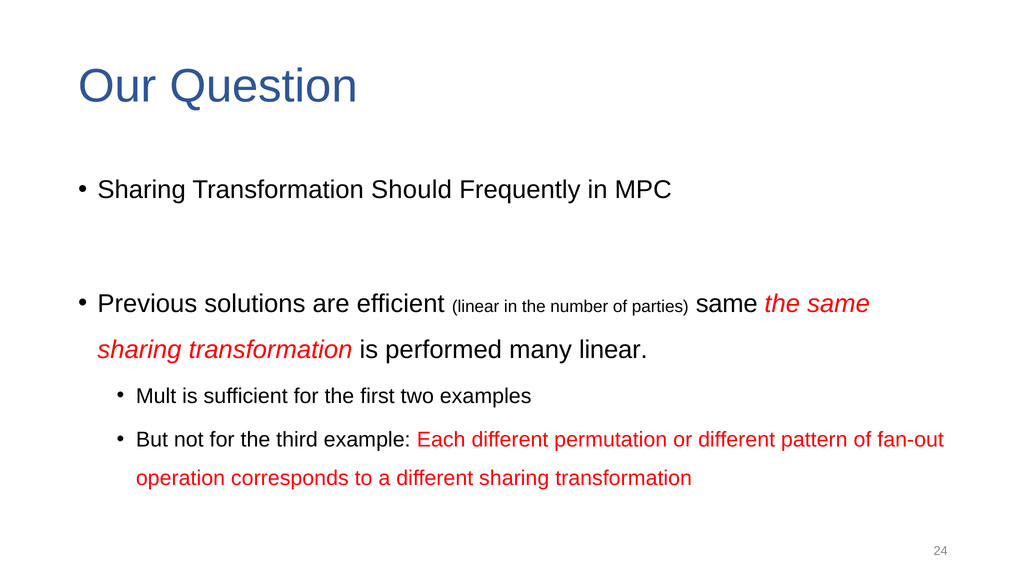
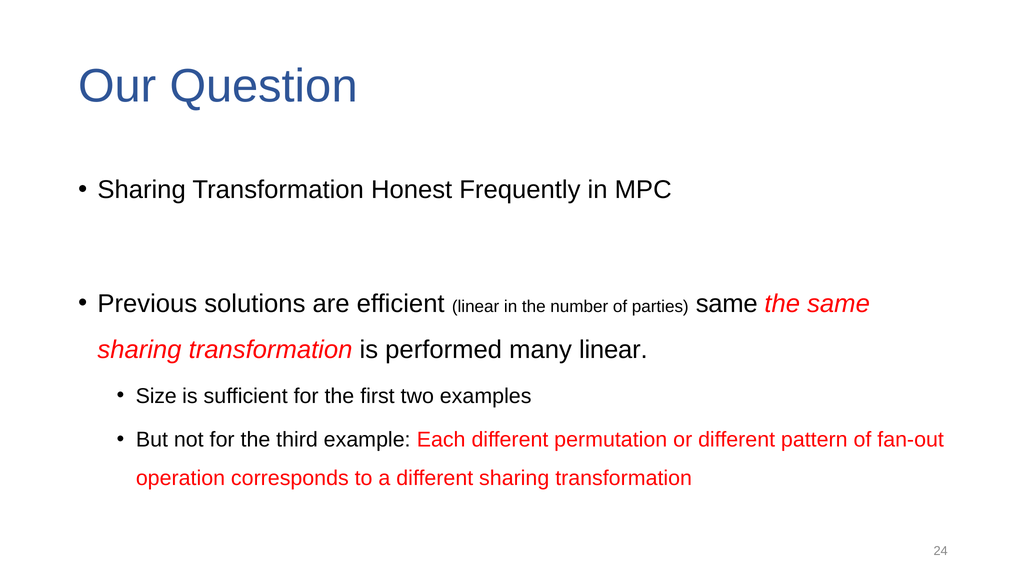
Should: Should -> Honest (412, 190)
Mult: Mult -> Size (156, 396)
